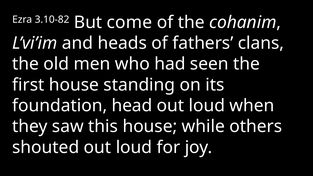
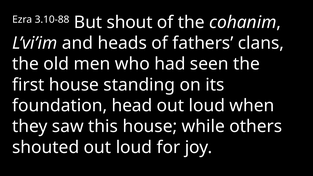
3.10-82: 3.10-82 -> 3.10-88 (52, 20)
come: come -> shout (130, 22)
